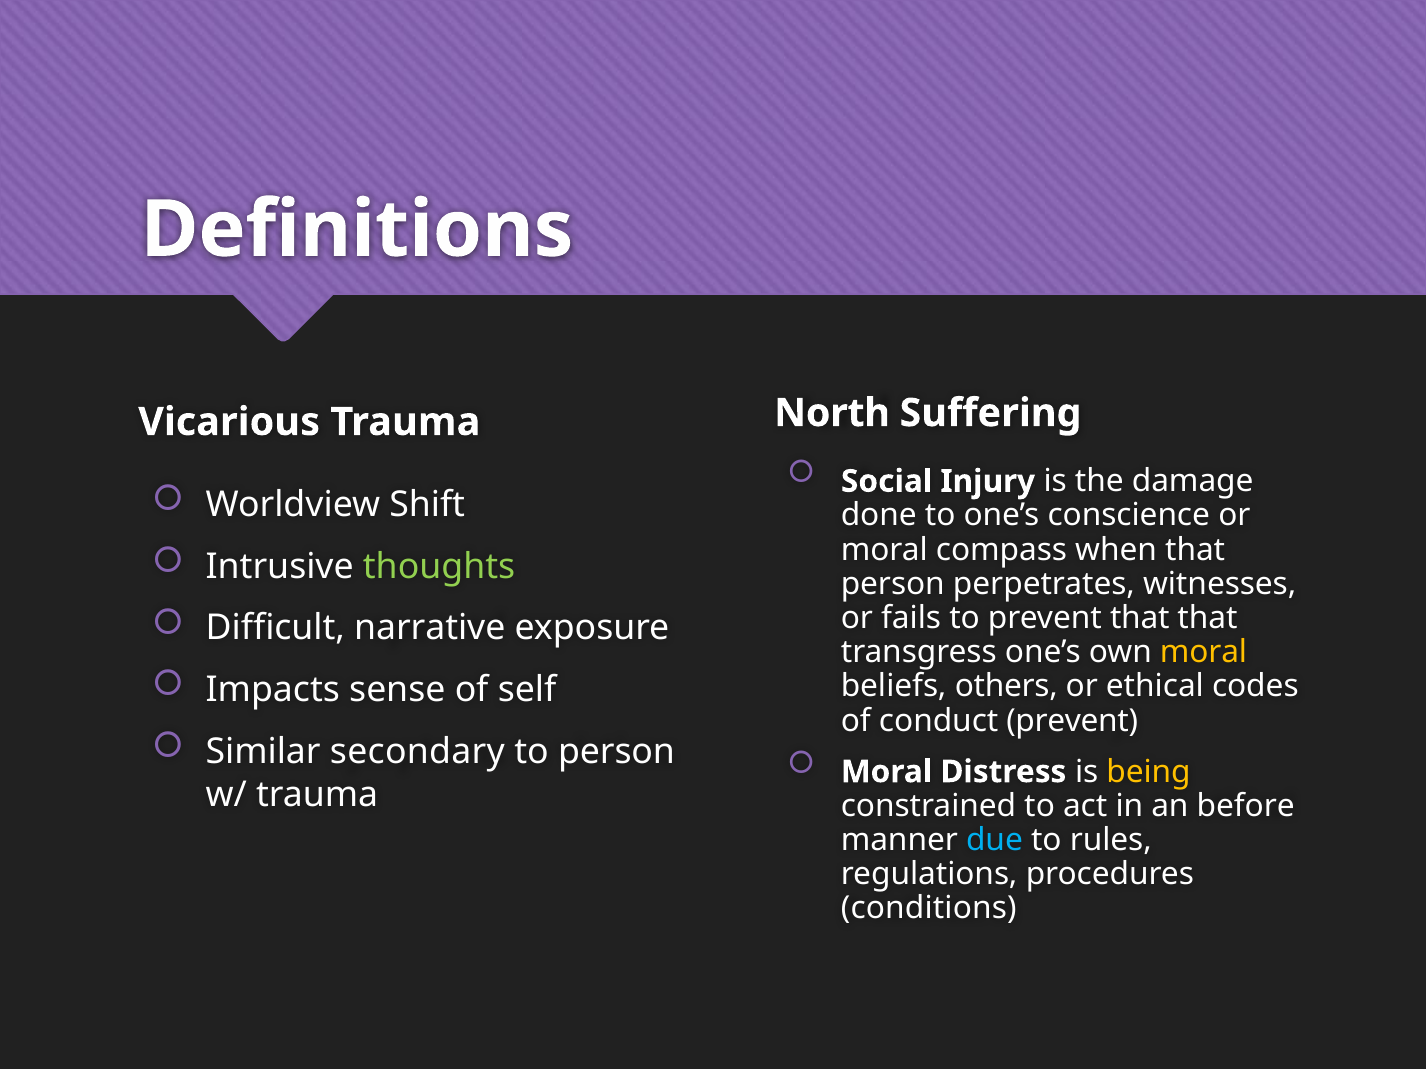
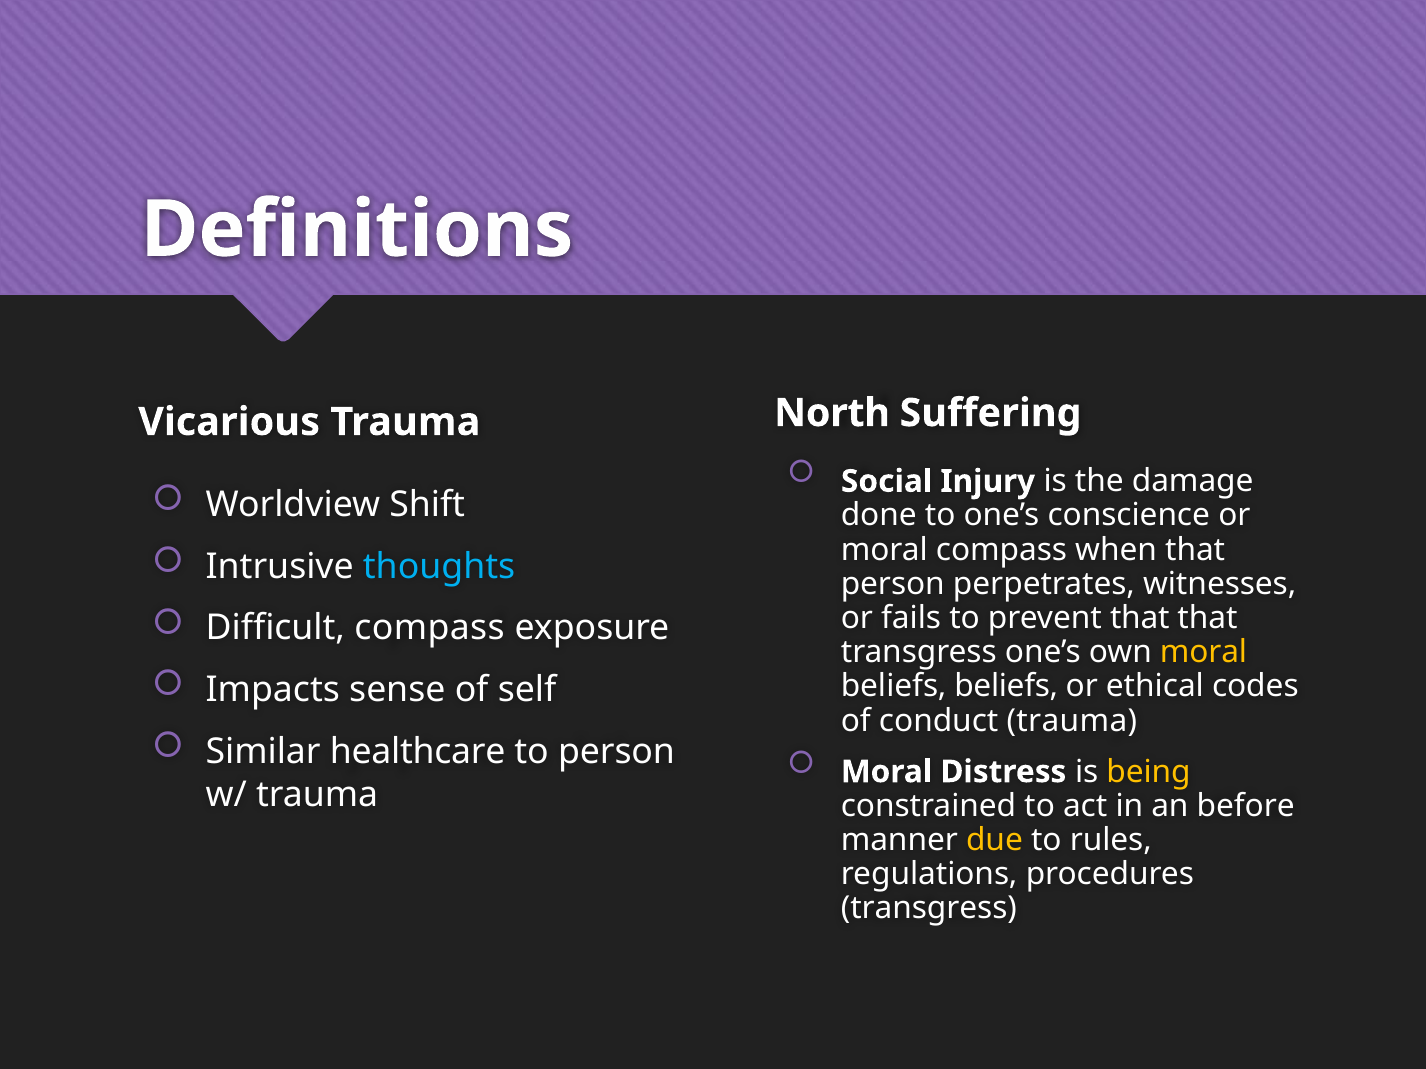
thoughts colour: light green -> light blue (439, 567)
Difficult narrative: narrative -> compass (430, 628)
beliefs others: others -> beliefs (1006, 687)
conduct prevent: prevent -> trauma (1072, 721)
secondary: secondary -> healthcare (418, 752)
due colour: light blue -> yellow (994, 841)
conditions: conditions -> transgress (929, 909)
